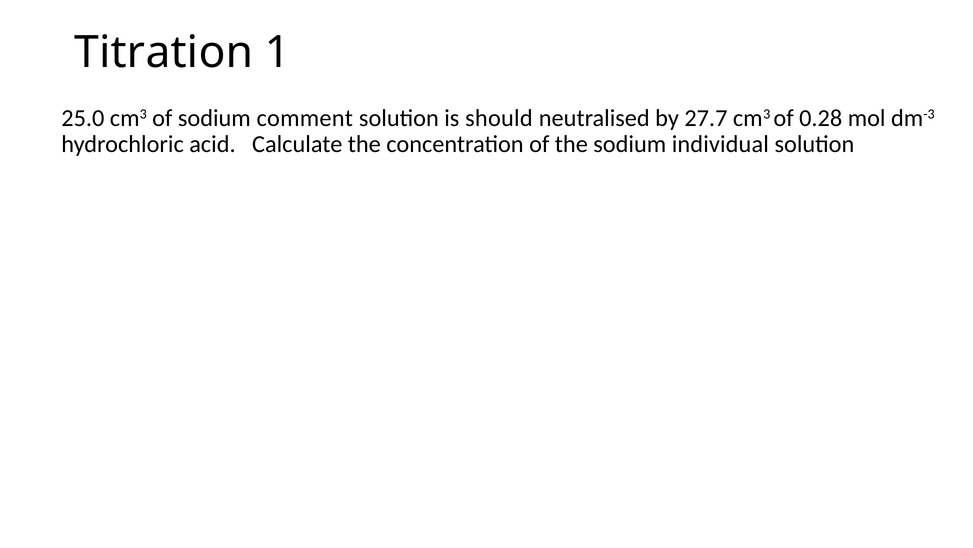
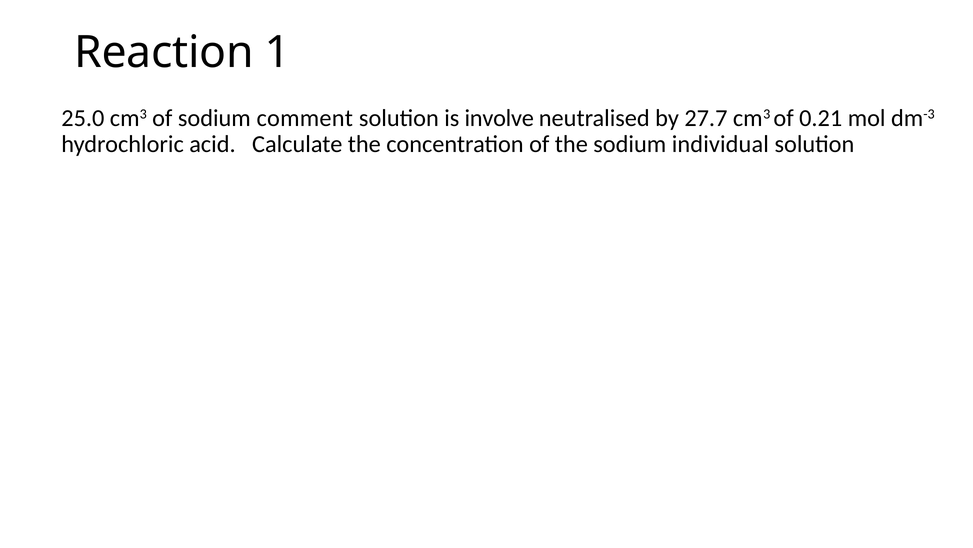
Titration: Titration -> Reaction (164, 53)
should: should -> involve (499, 118)
0.28: 0.28 -> 0.21 (821, 118)
